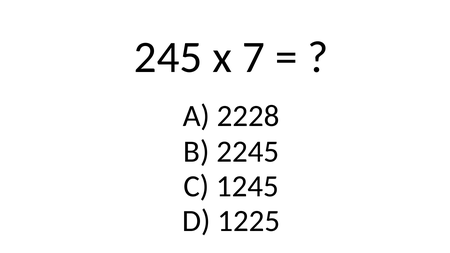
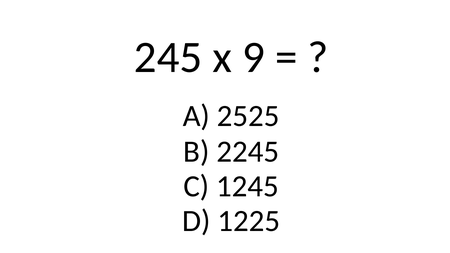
7: 7 -> 9 (254, 57)
2228: 2228 -> 2525 (248, 116)
